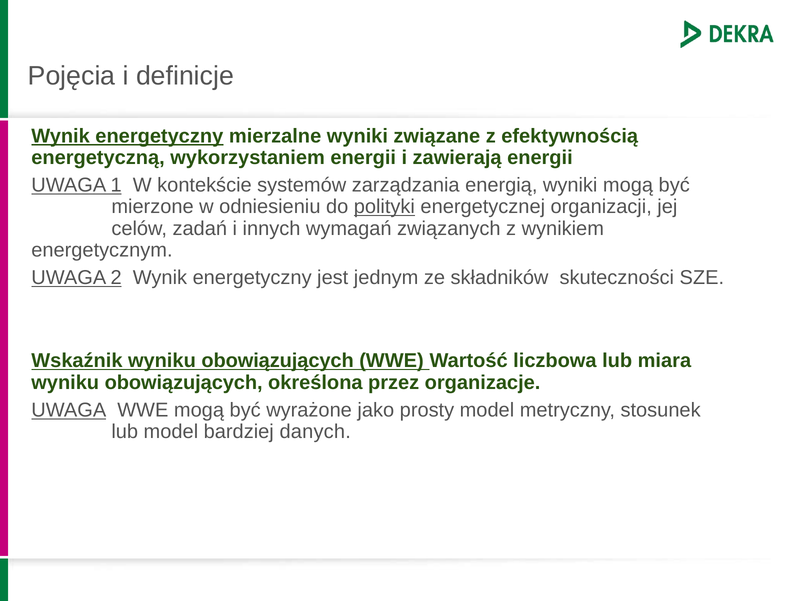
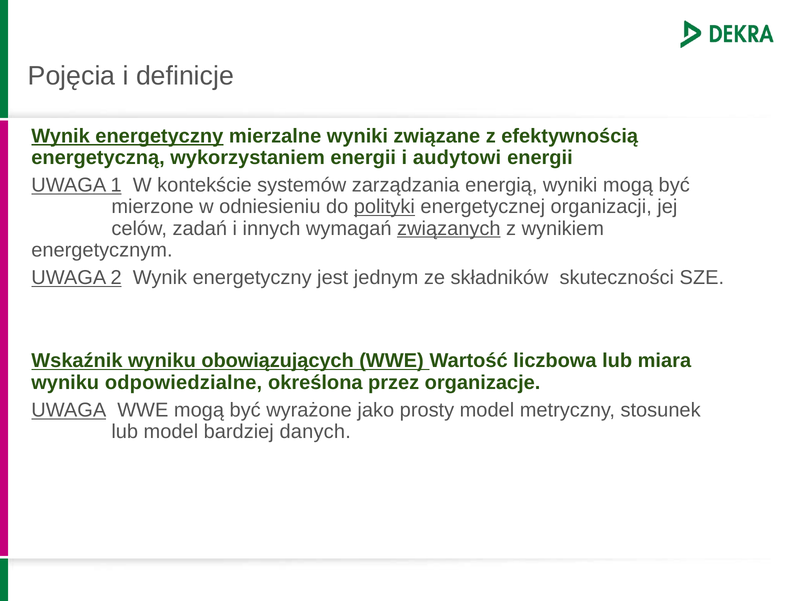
zawierają: zawierają -> audytowi (457, 158)
związanych underline: none -> present (449, 228)
obowiązujących: obowiązujących -> odpowiedzialne (184, 382)
